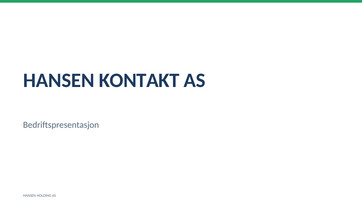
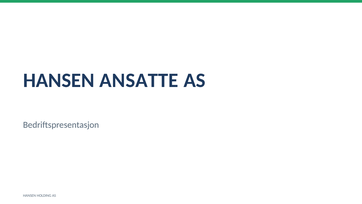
KONTAKT: KONTAKT -> ANSATTE (139, 80)
